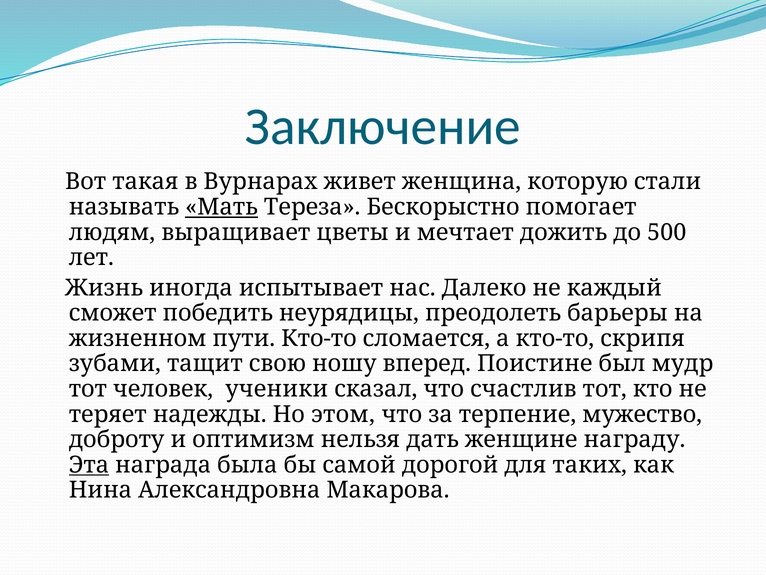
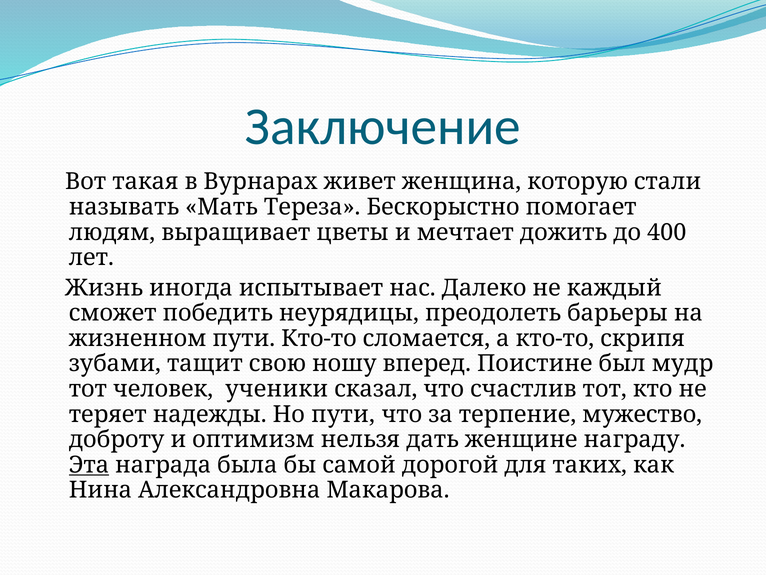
Мать underline: present -> none (222, 207)
500: 500 -> 400 (667, 232)
Но этом: этом -> пути (343, 414)
